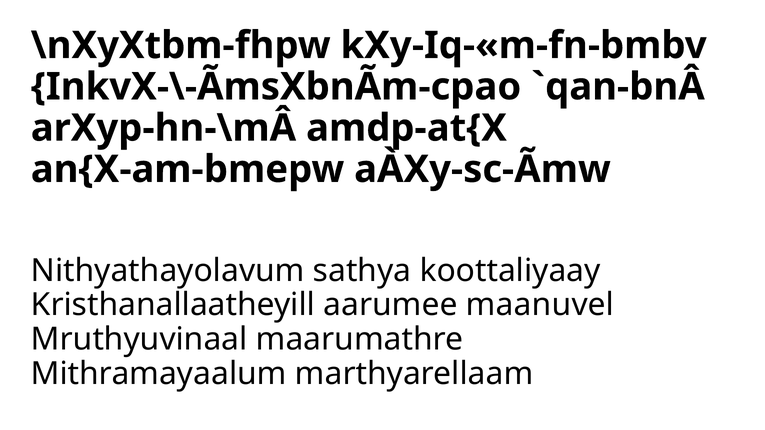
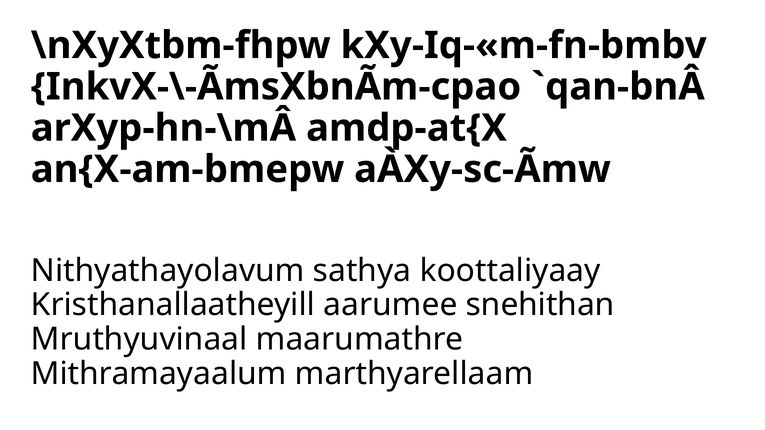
maanuvel: maanuvel -> snehithan (540, 305)
